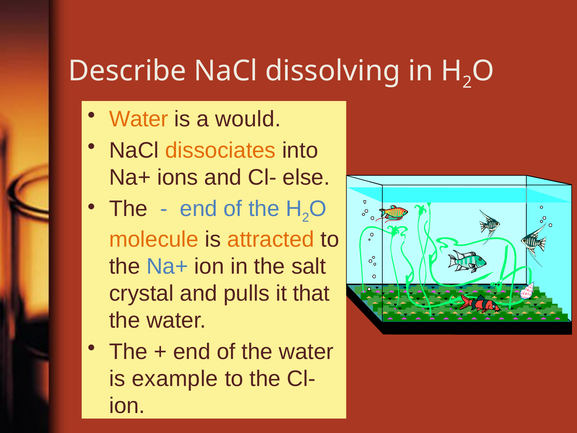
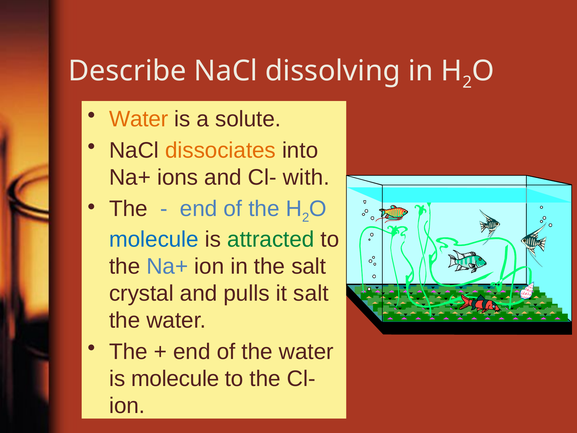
would: would -> solute (248, 119)
else: else -> with (306, 177)
molecule colour: orange -> blue (154, 239)
attracted colour: orange -> green (271, 239)
it that: that -> salt (311, 293)
is example: example -> molecule (175, 379)
